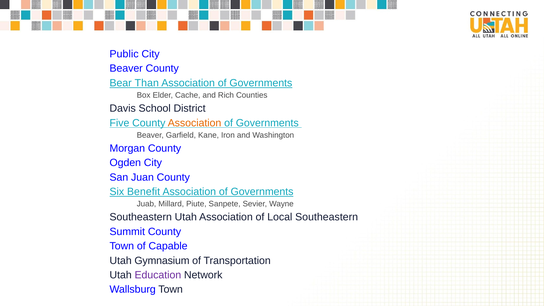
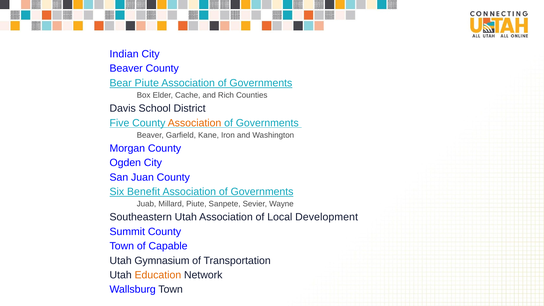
Public: Public -> Indian (124, 54)
Bear Than: Than -> Piute (147, 83)
Local Southeastern: Southeastern -> Development (327, 217)
Education colour: purple -> orange (158, 275)
